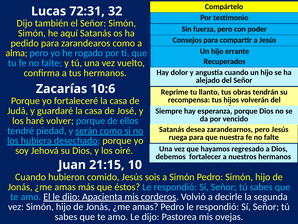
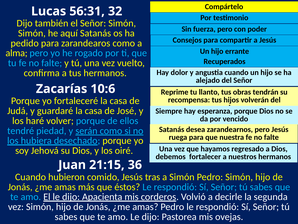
72:31: 72:31 -> 56:31 (87, 11)
10: 10 -> 36 (135, 164)
sois: sois -> tras (153, 177)
